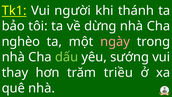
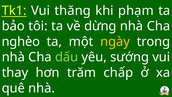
người: người -> thăng (73, 11)
thánh: thánh -> phạm (136, 11)
ngày colour: pink -> yellow (115, 42)
triều: triều -> chấp (118, 72)
